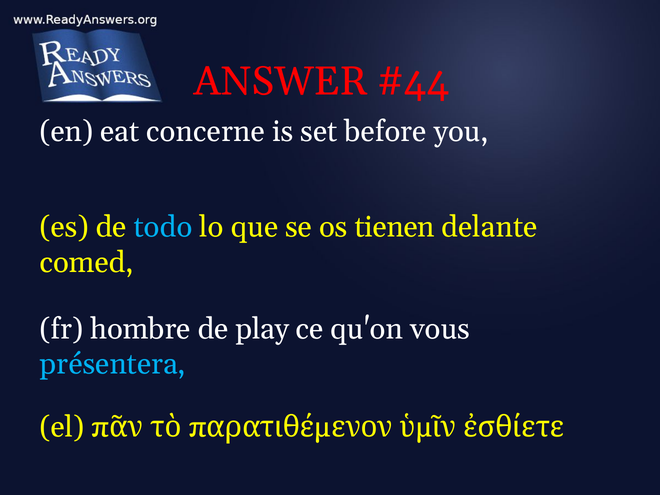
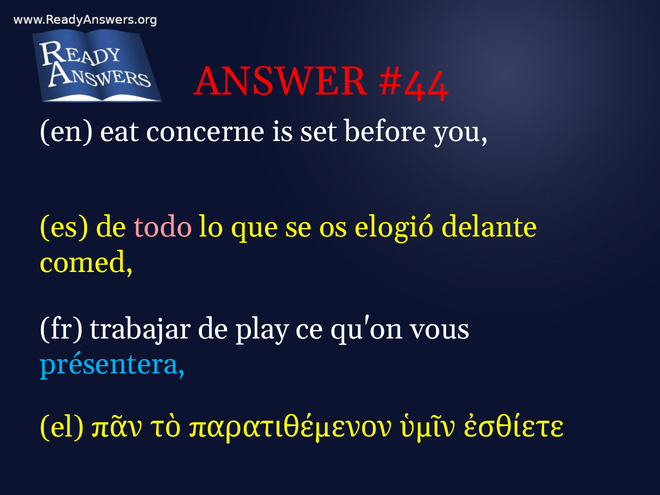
todo colour: light blue -> pink (163, 227)
tienen: tienen -> elogió (394, 227)
hombre: hombre -> trabajar (141, 329)
